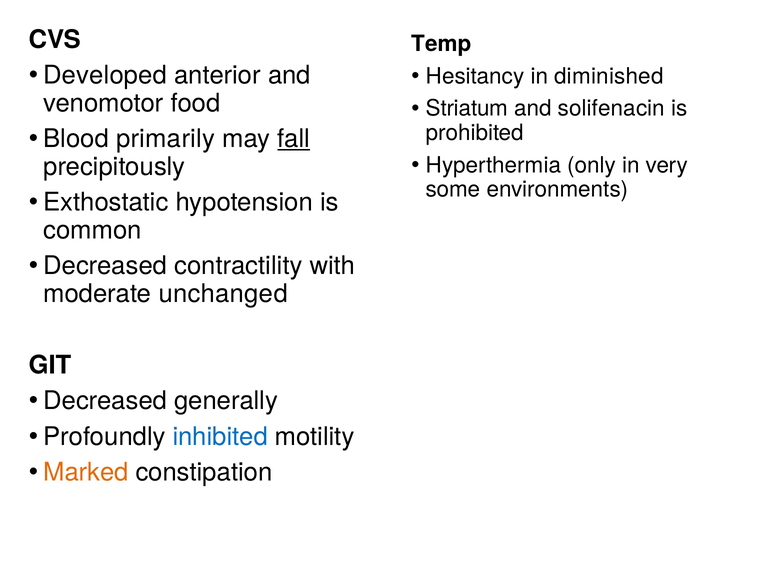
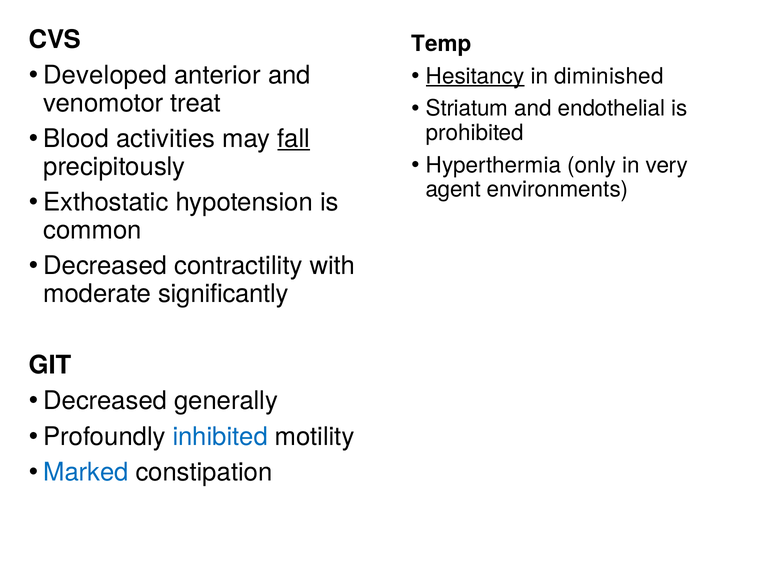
Hesitancy underline: none -> present (475, 76)
food: food -> treat (196, 103)
solifenacin: solifenacin -> endothelial (612, 108)
primarily: primarily -> activities (166, 139)
some: some -> agent (453, 189)
unchanged: unchanged -> significantly (223, 293)
Marked colour: orange -> blue (86, 472)
